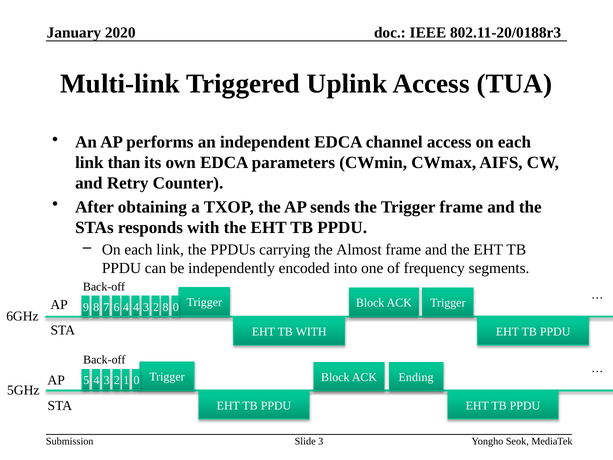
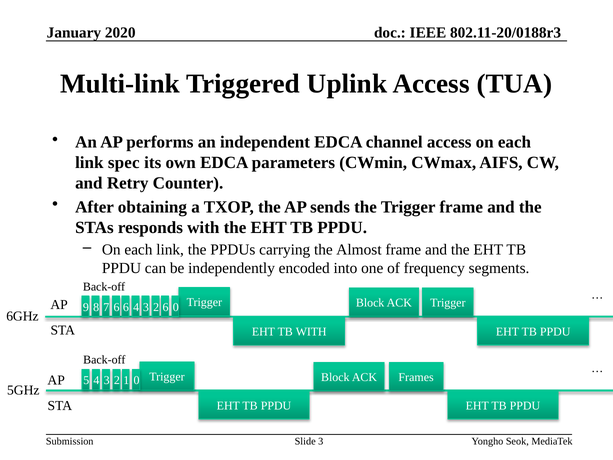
than: than -> spec (124, 163)
4: 4 -> 6 (126, 307)
8: 8 -> 6 (166, 307)
Ending: Ending -> Frames (416, 377)
